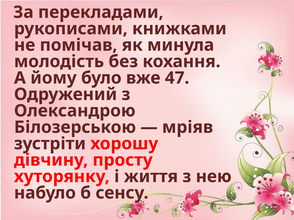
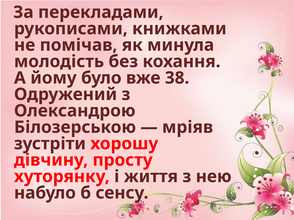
47: 47 -> 38 (177, 78)
